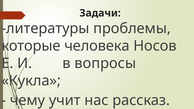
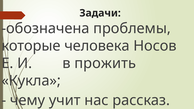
литературы: литературы -> обозначена (45, 28)
вопросы: вопросы -> прожить (105, 63)
